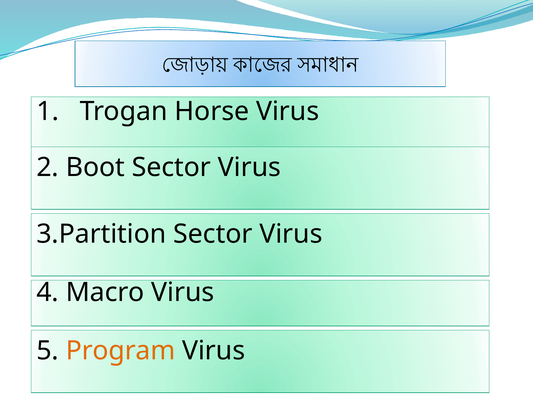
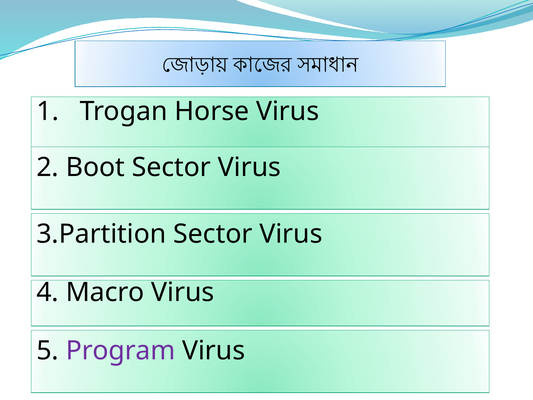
Program colour: orange -> purple (121, 351)
